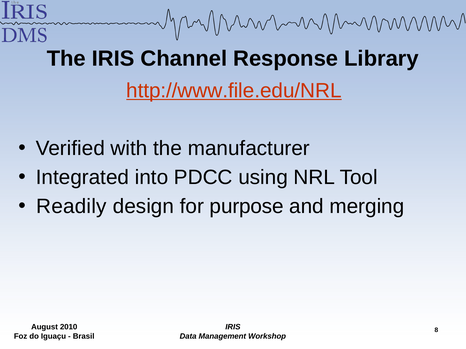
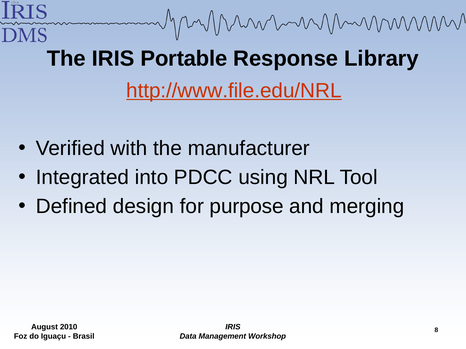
Channel: Channel -> Portable (184, 59)
Readily: Readily -> Defined (72, 207)
